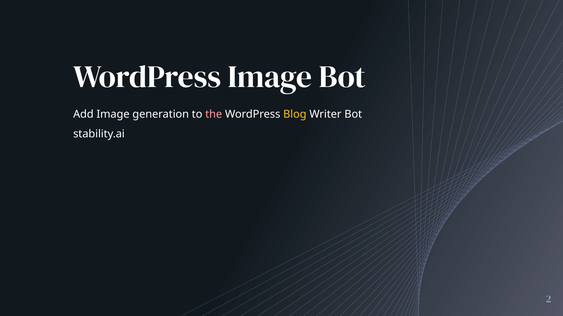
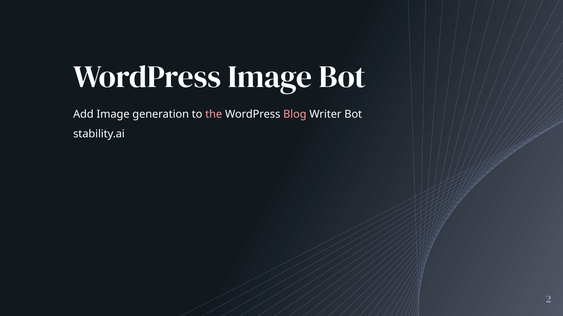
Blog colour: yellow -> pink (295, 114)
